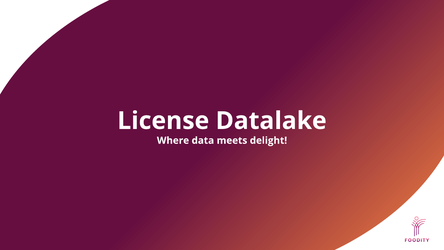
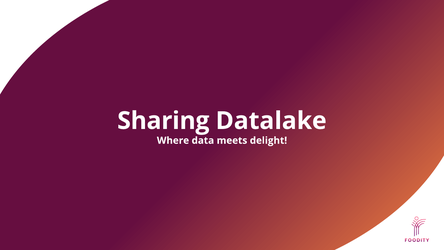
License: License -> Sharing (163, 121)
